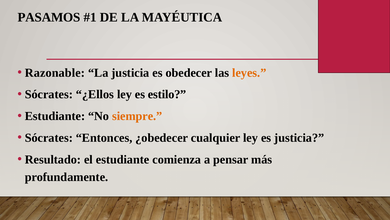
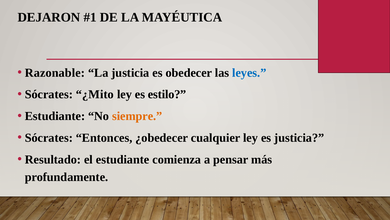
PASAMOS: PASAMOS -> DEJARON (49, 17)
leyes colour: orange -> blue (249, 73)
¿Ellos: ¿Ellos -> ¿Mito (95, 94)
